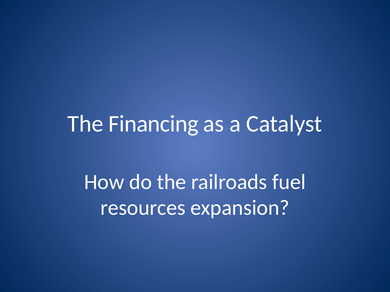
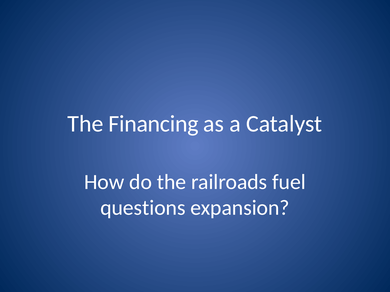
resources: resources -> questions (143, 208)
